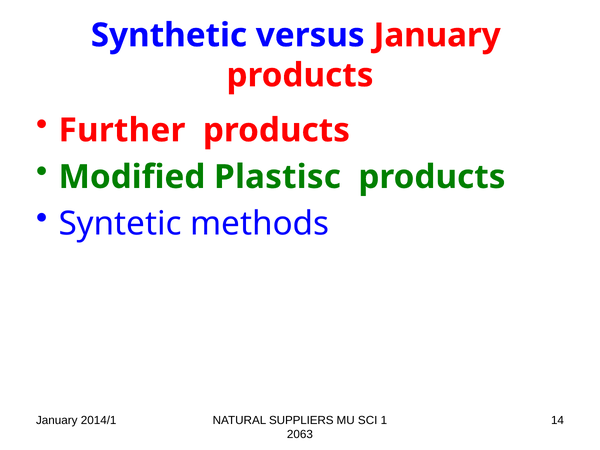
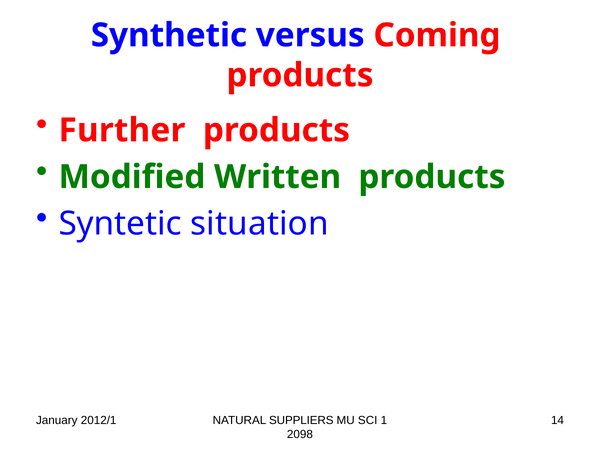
versus January: January -> Coming (437, 35)
Plastisc: Plastisc -> Written (278, 177)
methods: methods -> situation (260, 224)
2014/1: 2014/1 -> 2012/1 (99, 421)
2063: 2063 -> 2098 (300, 435)
